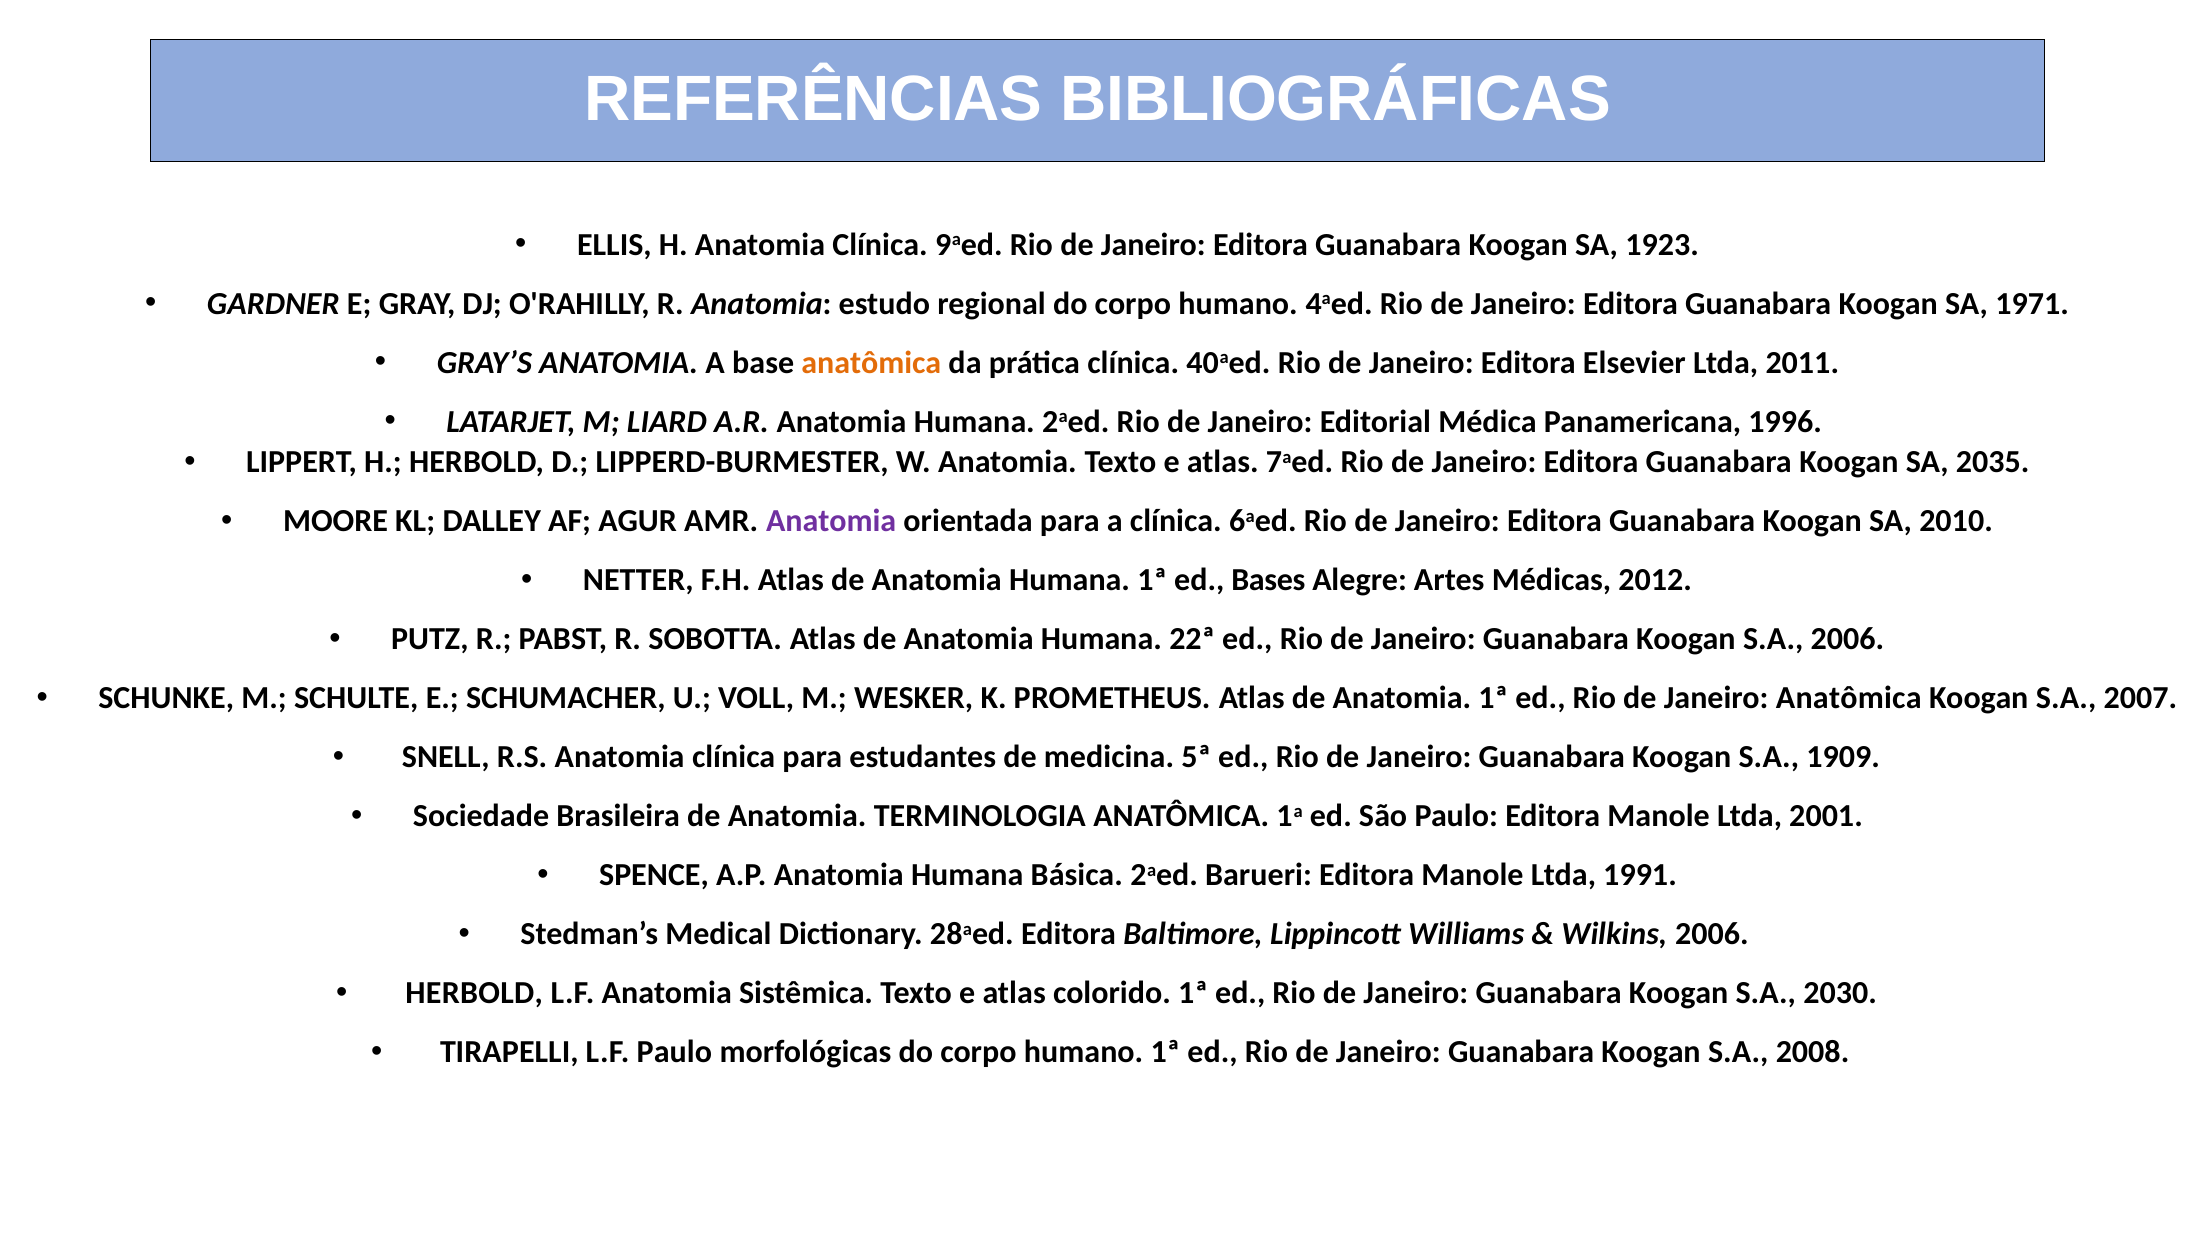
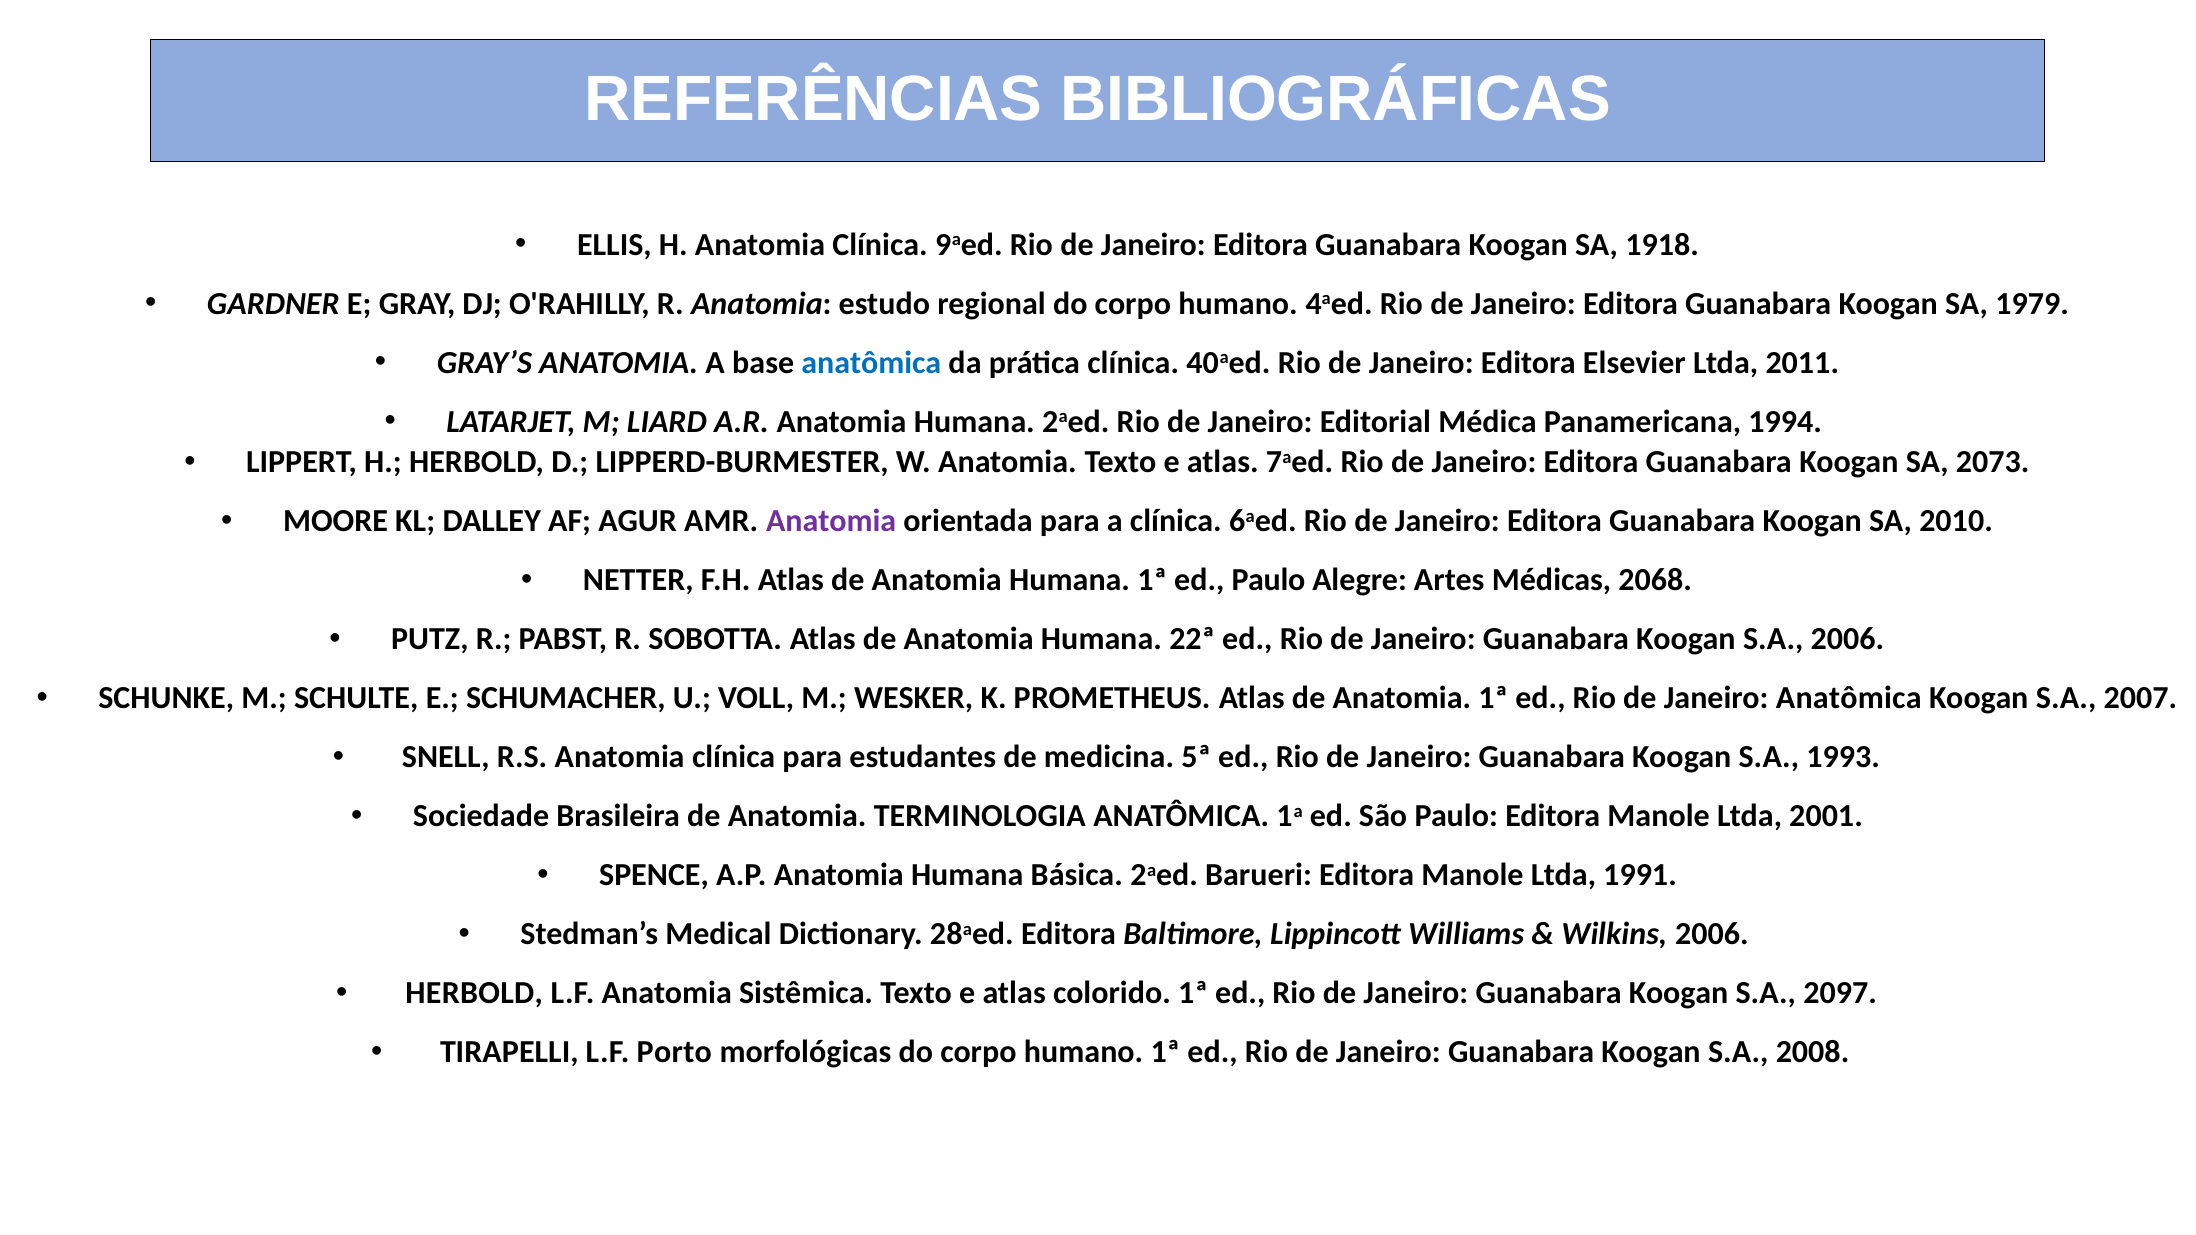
1923: 1923 -> 1918 (1662, 245)
1971: 1971 -> 1979 (2032, 304)
anatômica colour: orange -> blue (871, 363)
1996: 1996 -> 1994 (1785, 422)
2035: 2035 -> 2073 (1993, 462)
ed Bases: Bases -> Paulo (1268, 580)
2012: 2012 -> 2068 (1655, 580)
1909: 1909 -> 1993 (1843, 757)
2030: 2030 -> 2097 (1840, 993)
L.F Paulo: Paulo -> Porto (674, 1052)
